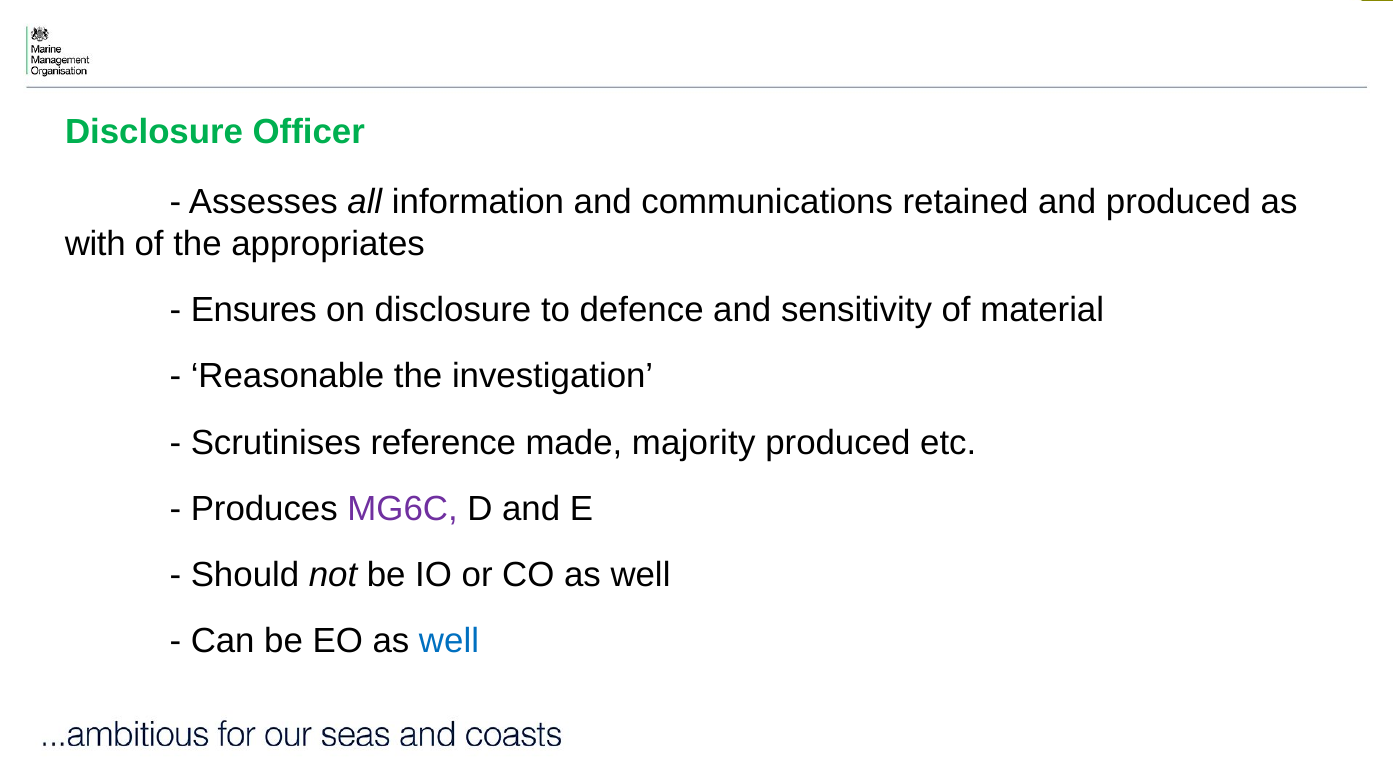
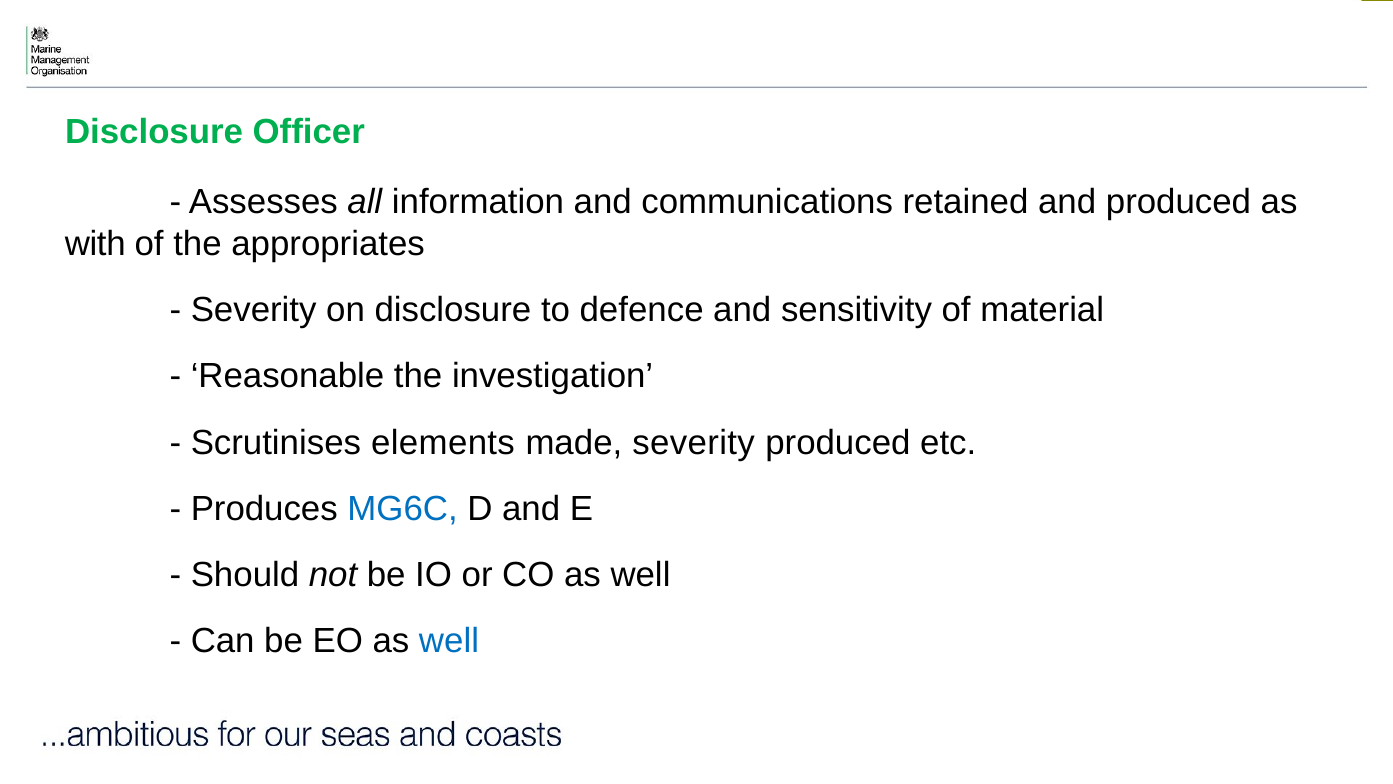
Ensures: Ensures -> Severity (254, 310)
reference: reference -> elements (443, 442)
made majority: majority -> severity (694, 442)
MG6C colour: purple -> blue (403, 508)
